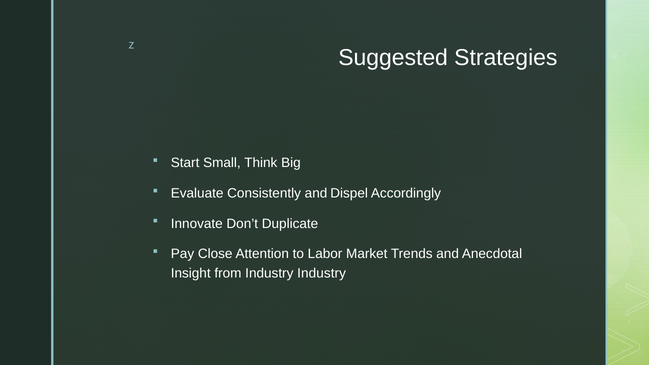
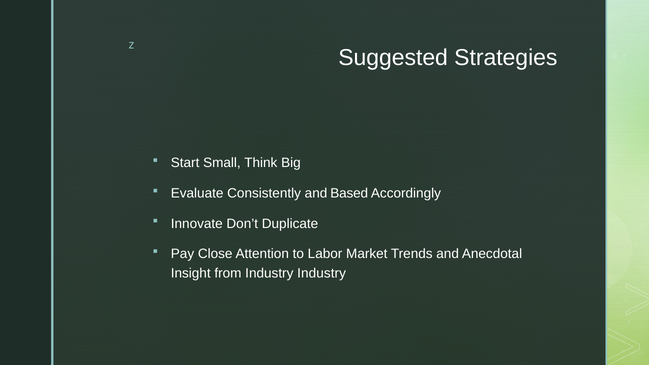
Dispel: Dispel -> Based (349, 193)
